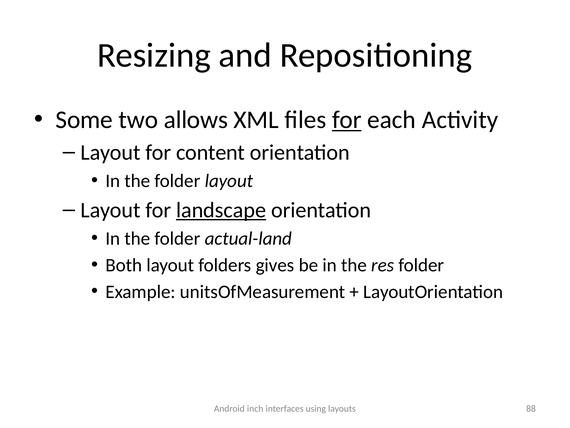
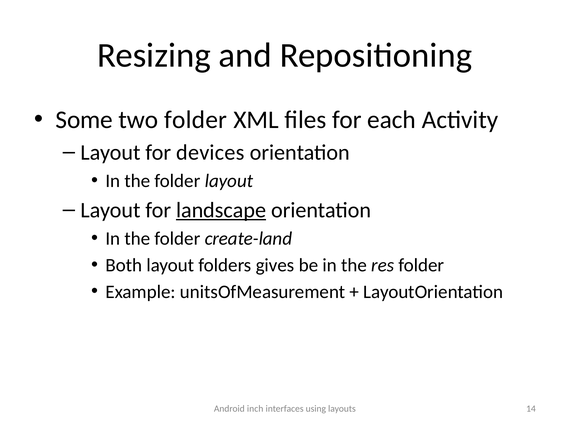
two allows: allows -> folder (196, 120)
for underline: present -> none (347, 120)
content: content -> devices (210, 152)
actual-land: actual-land -> create-land (248, 238)
88: 88 -> 14 (531, 408)
